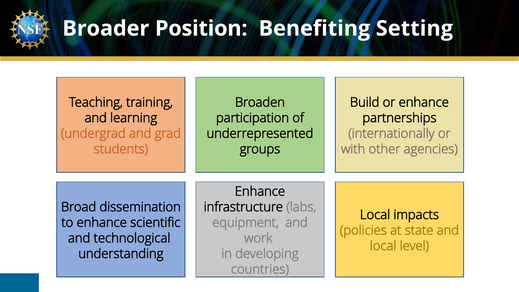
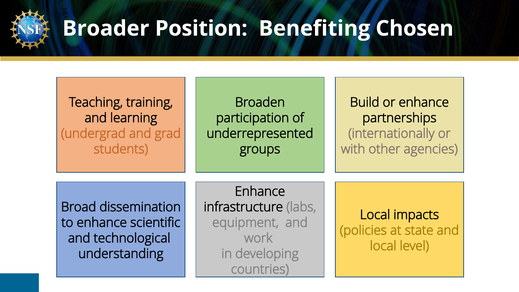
Setting: Setting -> Chosen (415, 28)
